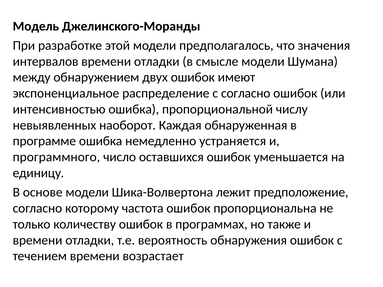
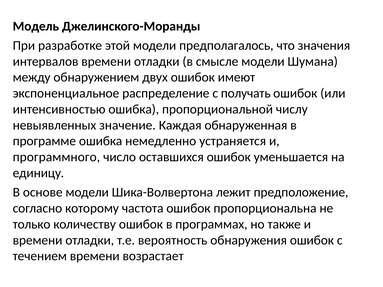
с согласно: согласно -> получать (246, 93)
наоборот: наоборот -> значение (127, 125)
